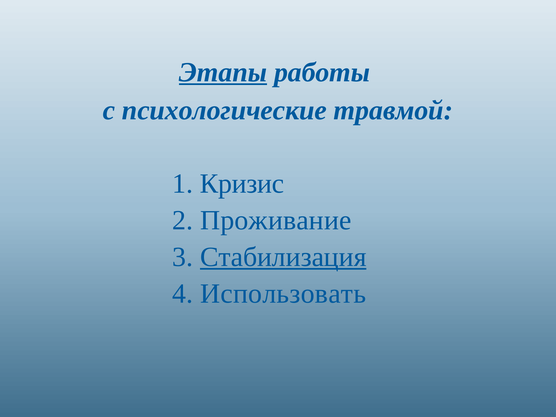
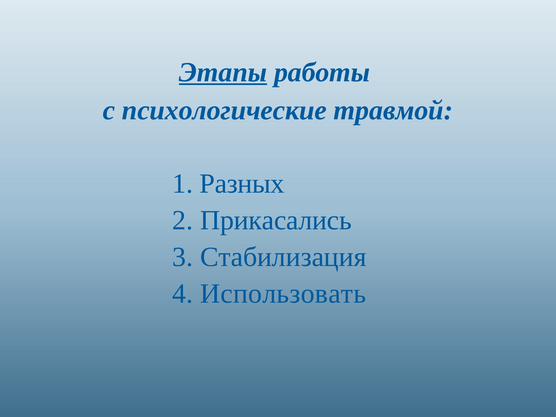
Кризис: Кризис -> Разных (242, 184)
Проживание: Проживание -> Прикасались (276, 220)
Стабилизация underline: present -> none (283, 257)
